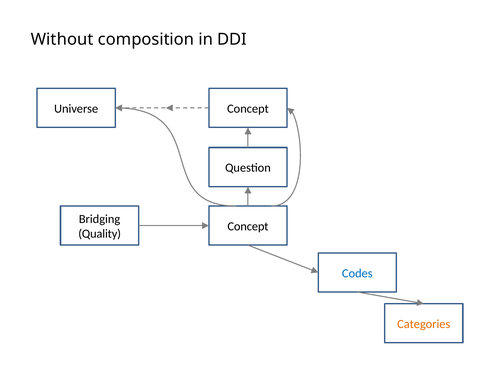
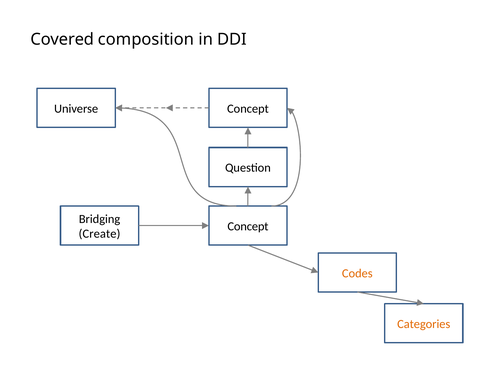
Without: Without -> Covered (62, 39)
Quality: Quality -> Create (100, 234)
Codes colour: blue -> orange (357, 273)
